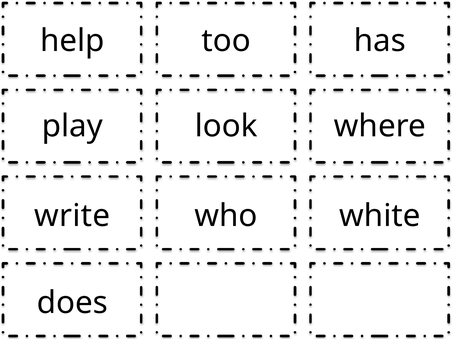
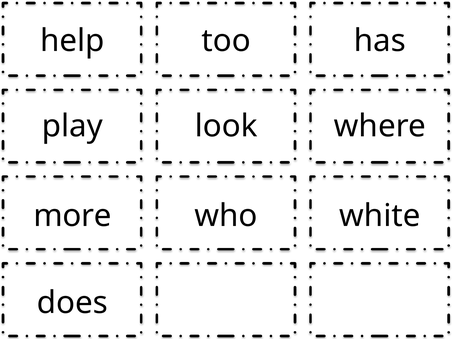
write: write -> more (73, 216)
